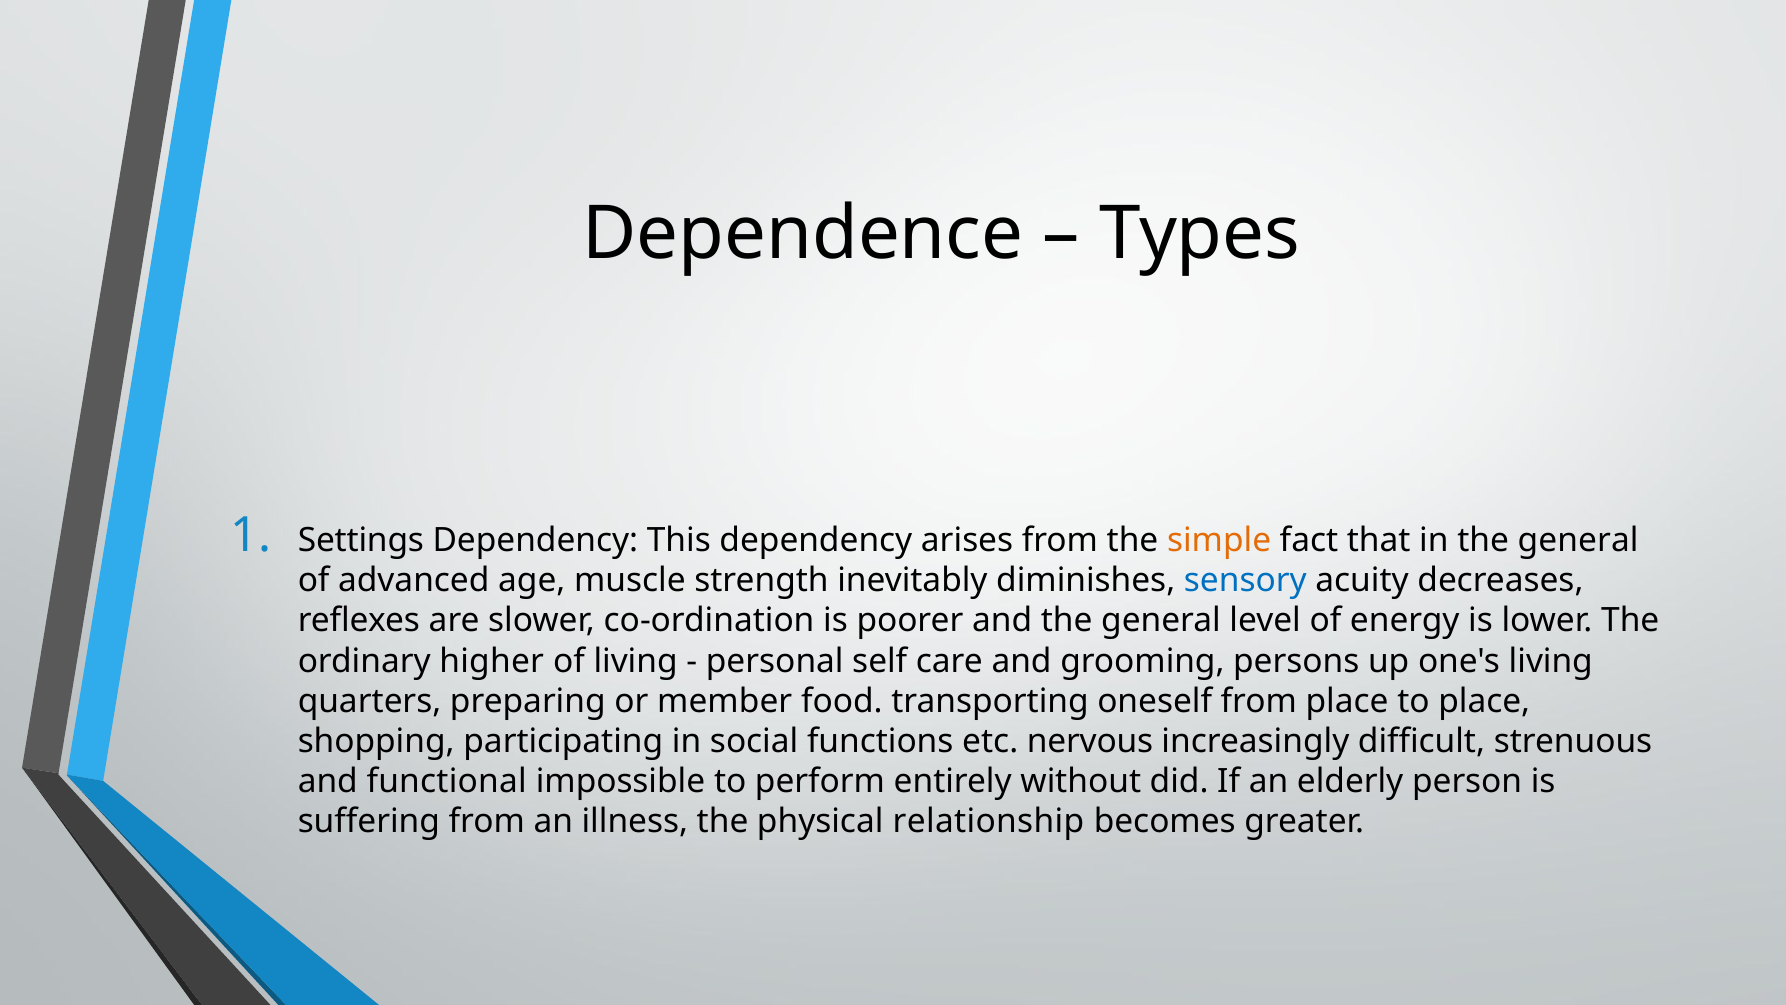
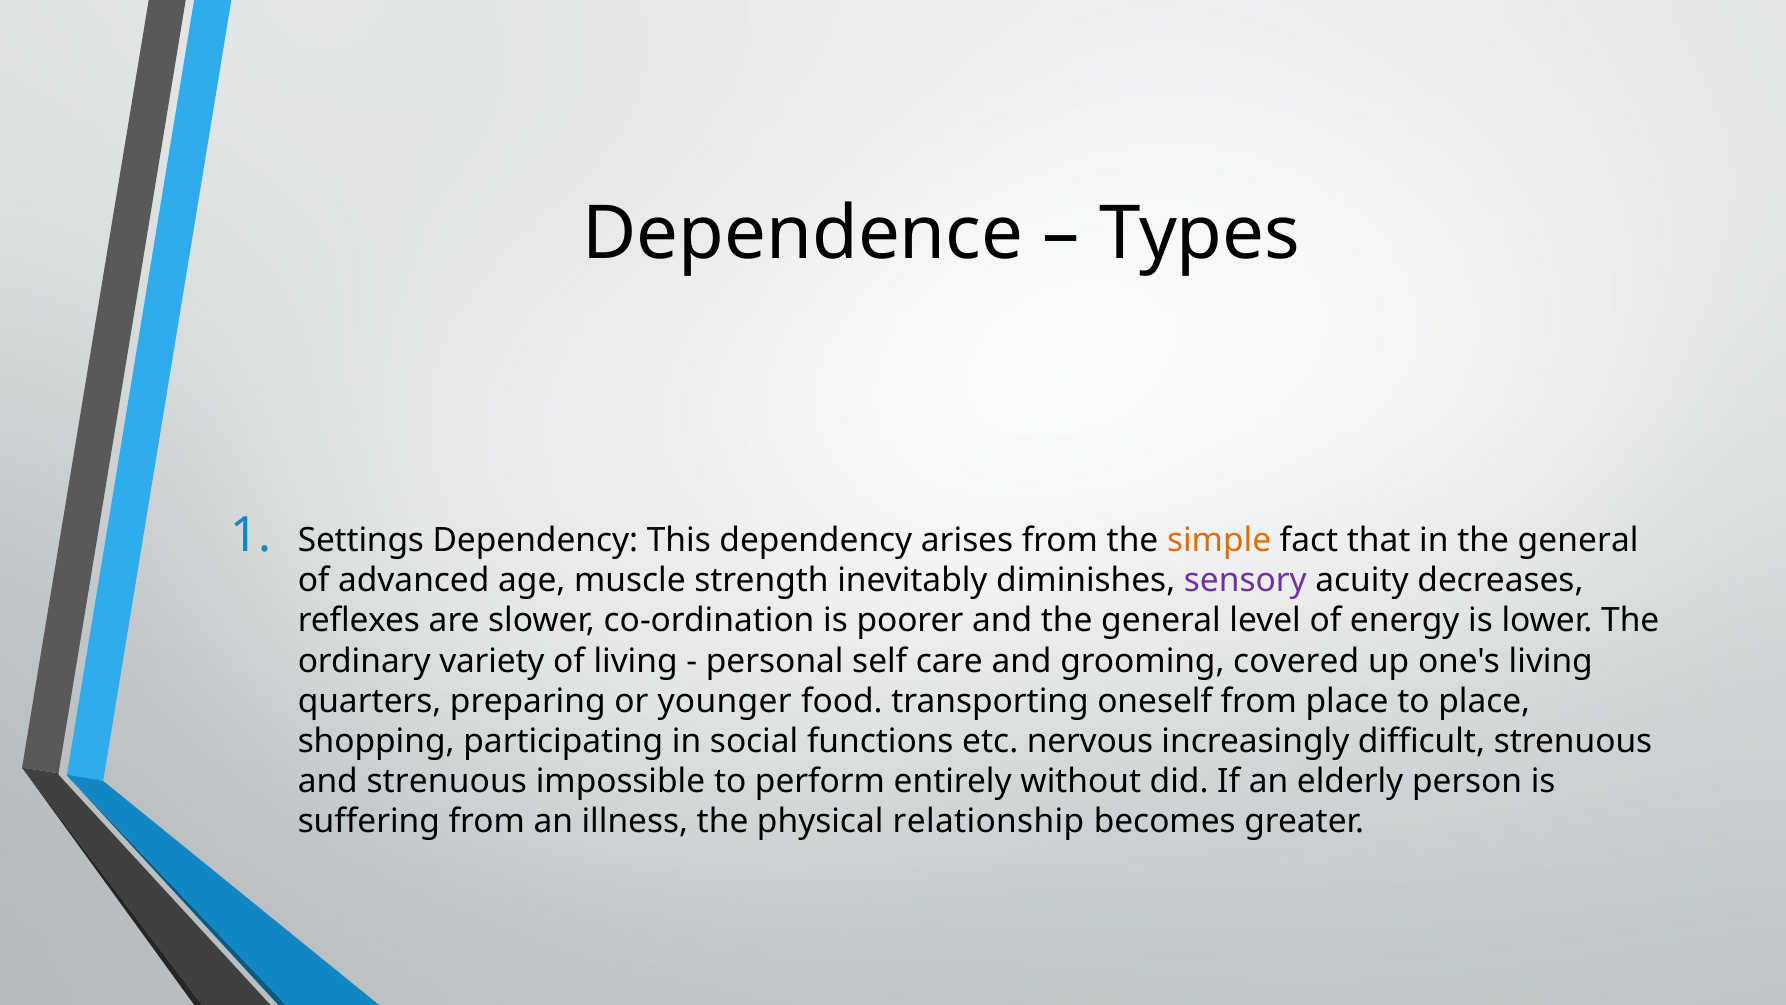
sensory colour: blue -> purple (1245, 580)
higher: higher -> variety (492, 661)
persons: persons -> covered (1296, 661)
member: member -> younger (725, 701)
and functional: functional -> strenuous (447, 781)
